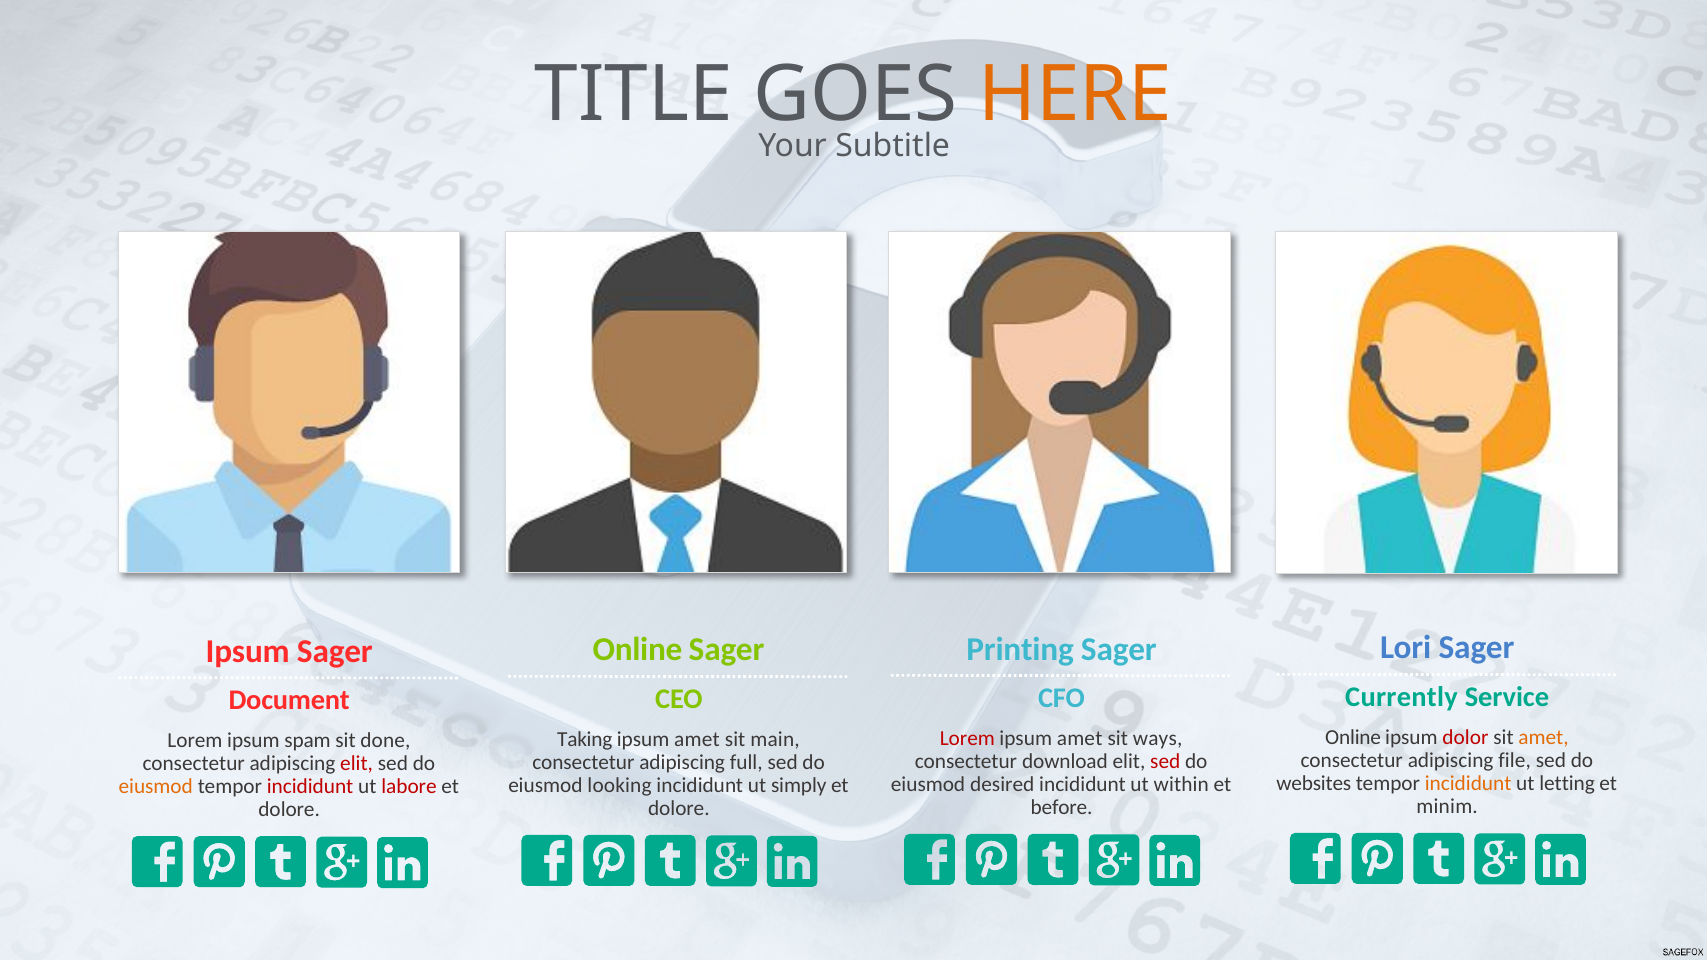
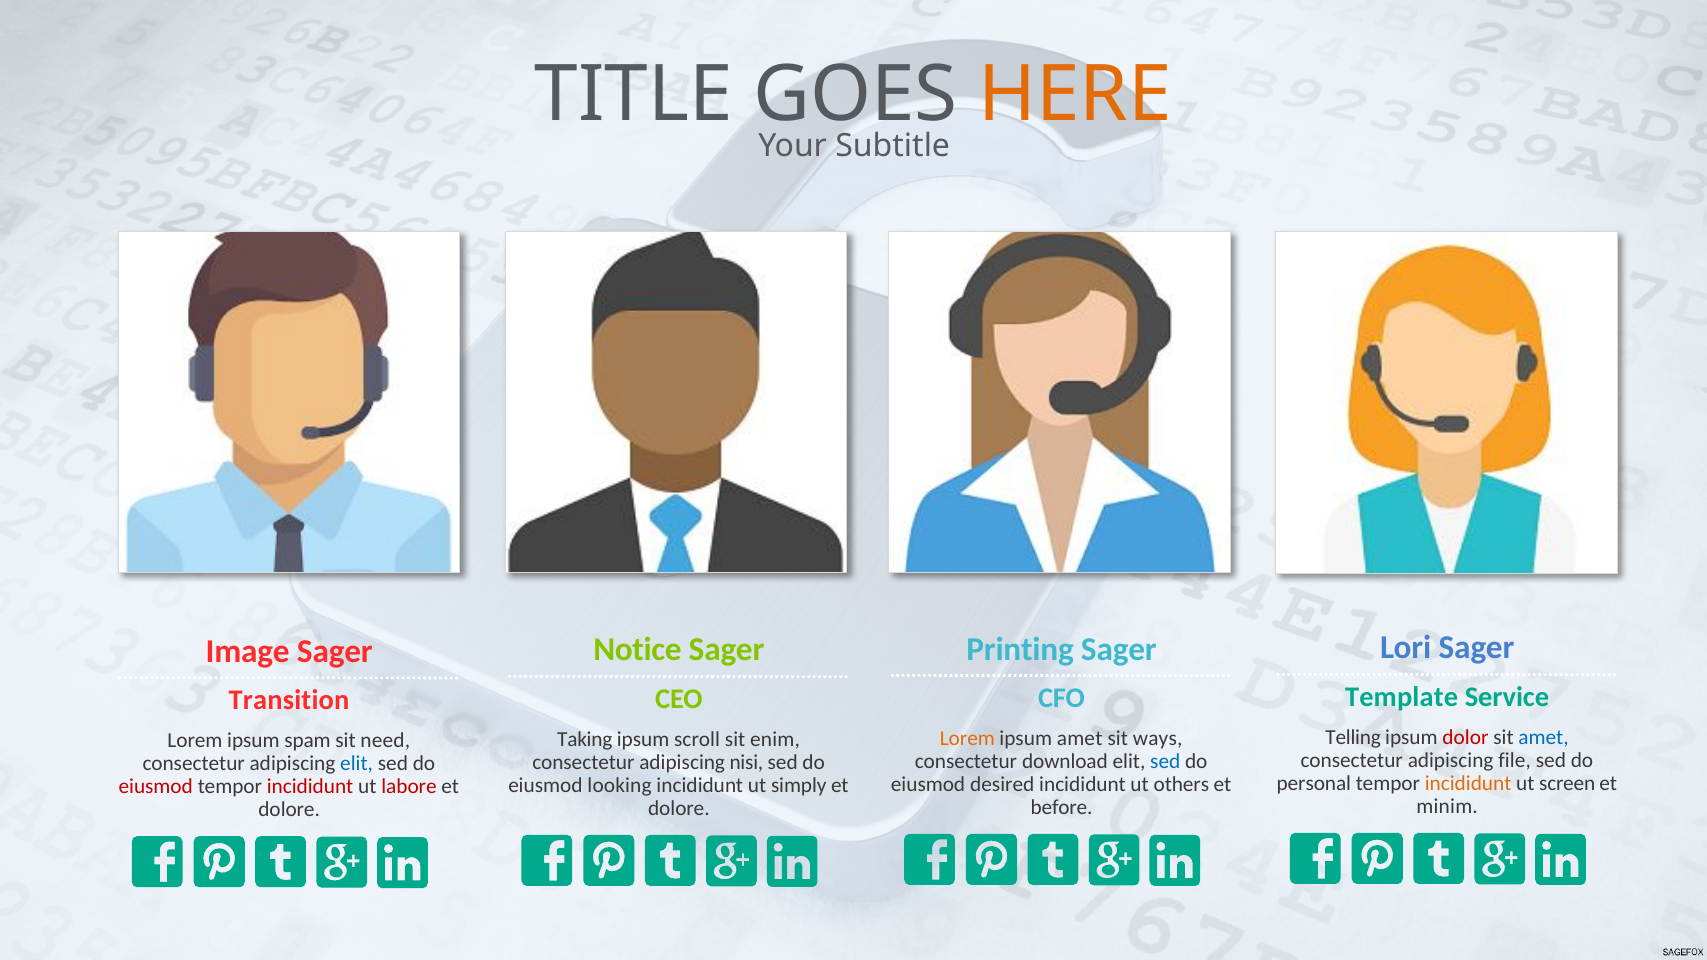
Online: Online -> Notice (638, 650)
Ipsum: Ipsum -> Image (248, 651)
Currently: Currently -> Template (1402, 697)
Document: Document -> Transition (289, 700)
Online: Online -> Telling (1353, 737)
amet colour: orange -> blue (1544, 737)
Lorem colour: red -> orange (967, 738)
amet: amet -> scroll (697, 739)
main: main -> enim (775, 739)
done: done -> need (385, 741)
sed colour: red -> blue (1165, 761)
full: full -> nisi (746, 762)
elit colour: red -> blue (357, 764)
websites: websites -> personal (1314, 783)
letting: letting -> screen (1567, 783)
within: within -> others (1181, 784)
eiusmod colour: orange -> red (156, 787)
